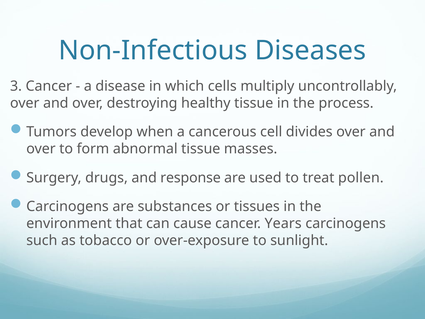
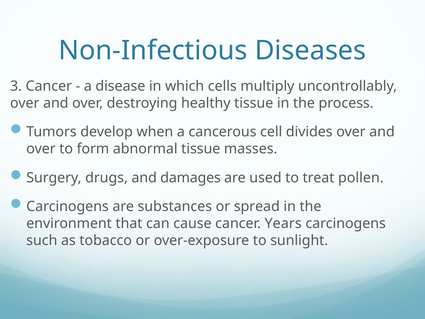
response: response -> damages (191, 178)
tissues: tissues -> spread (257, 206)
